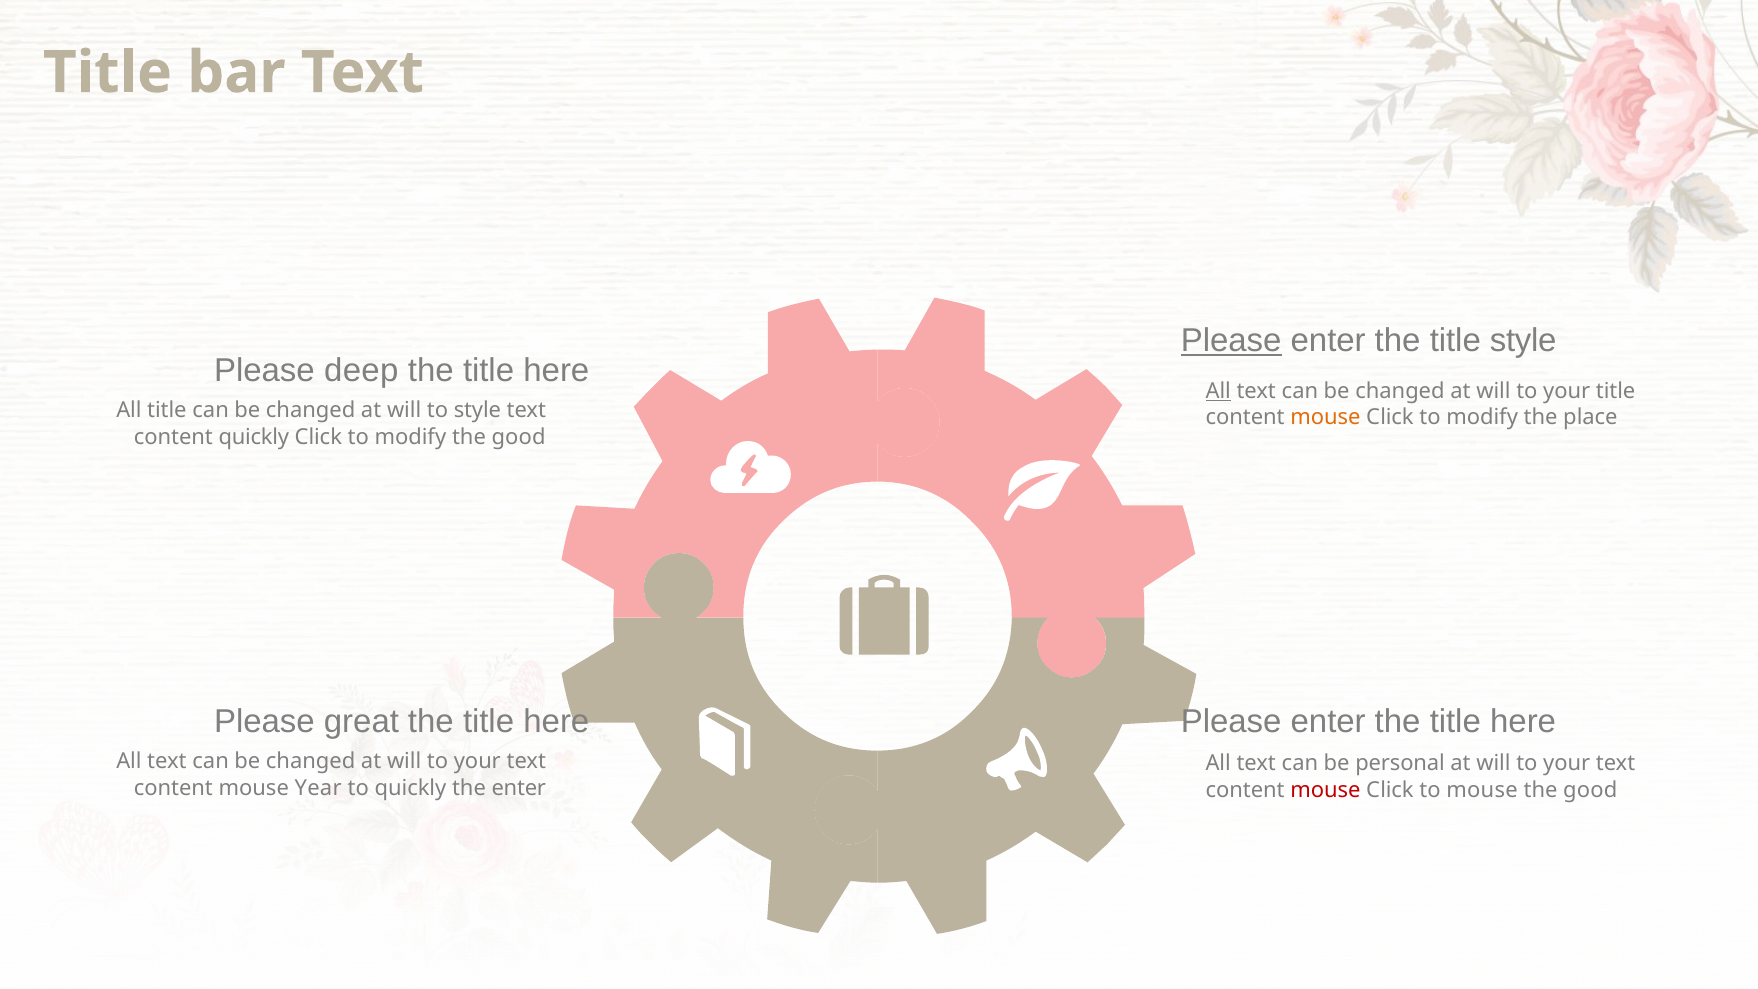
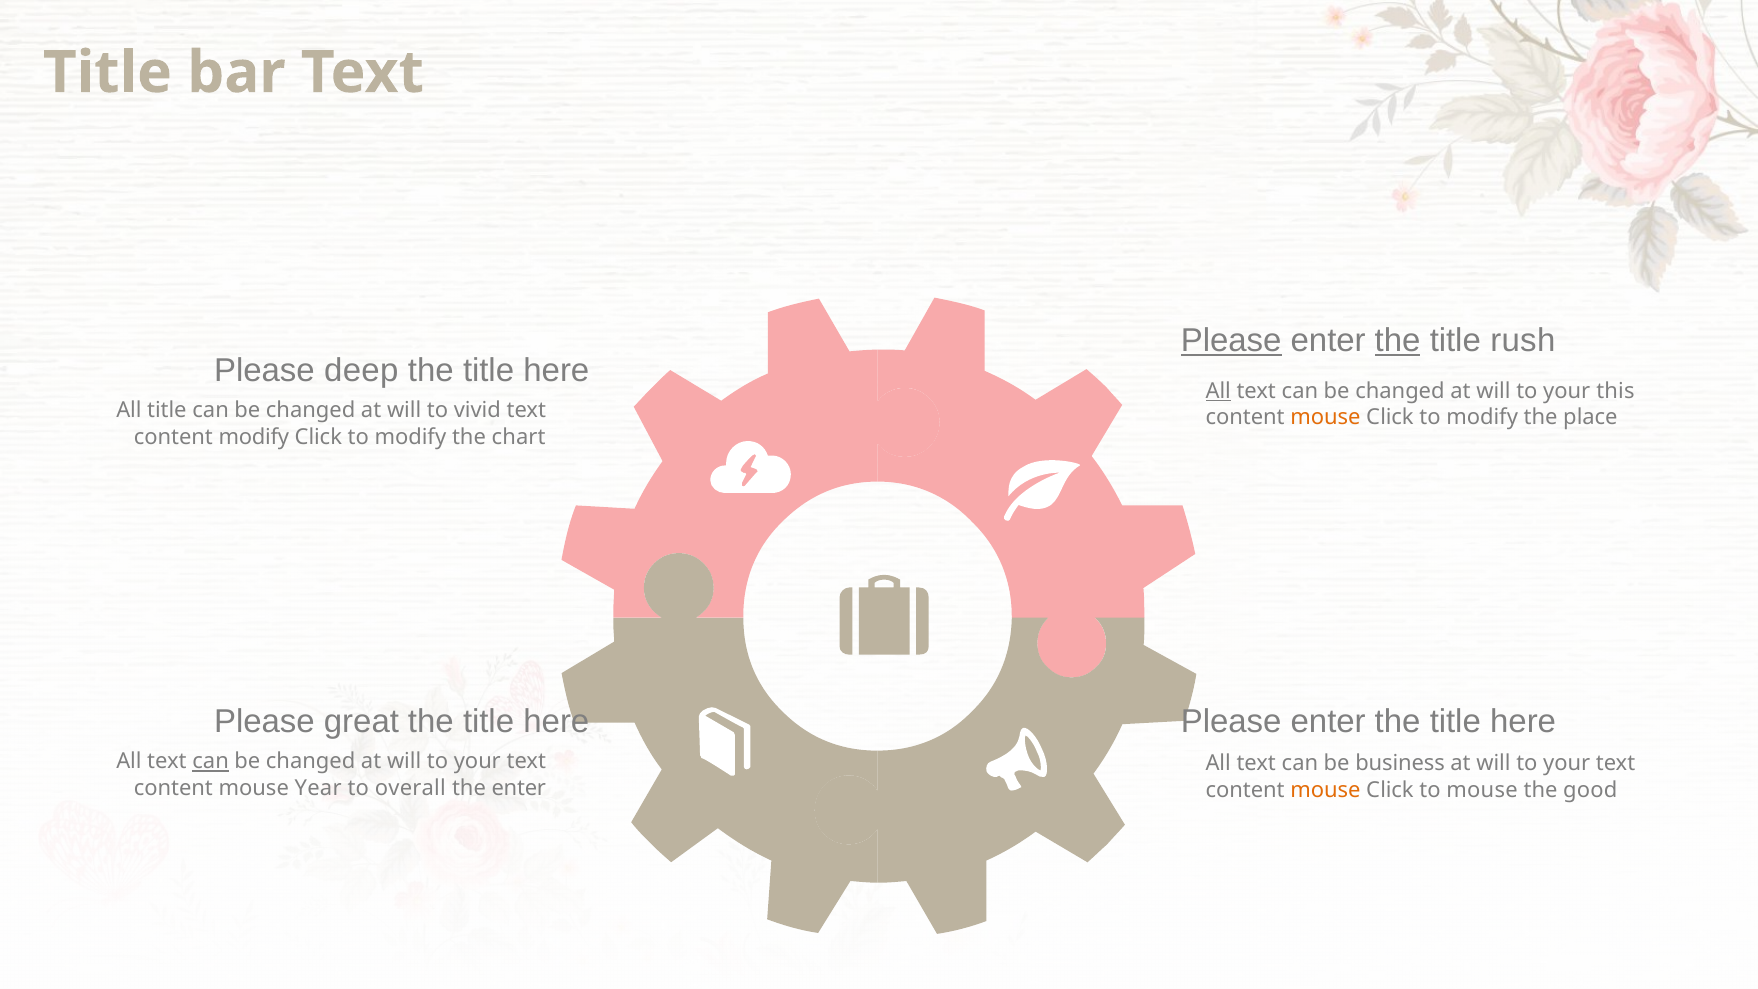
the underline: none -> present (1398, 341)
title style: style -> rush (1523, 341)
your title: title -> this (1615, 391)
to style: style -> vivid (477, 411)
content quickly: quickly -> modify (254, 437)
modify the good: good -> chart (519, 437)
can underline: none -> present (211, 762)
personal: personal -> business (1400, 764)
to quickly: quickly -> overall (410, 788)
mouse colour: red -> orange (1325, 790)
